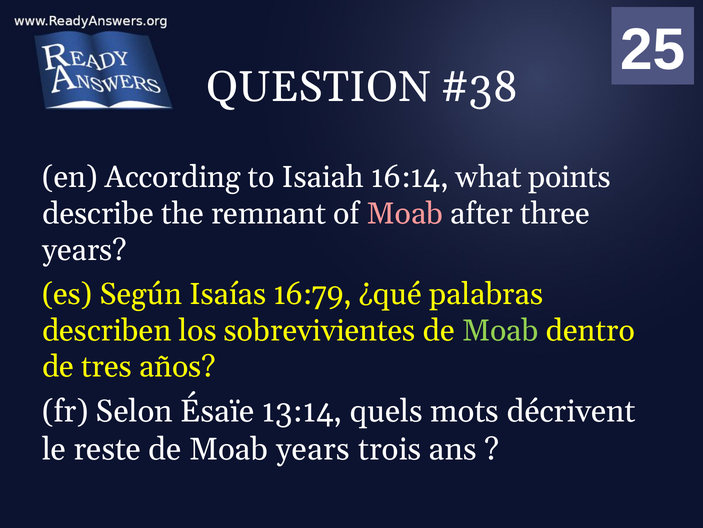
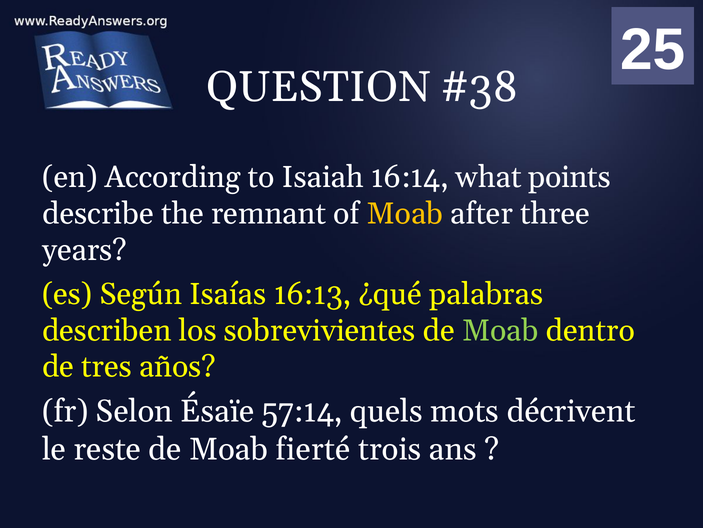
Moab colour: pink -> yellow (405, 213)
16:79: 16:79 -> 16:13 (312, 294)
13:14: 13:14 -> 57:14 (302, 411)
Moab years: years -> fierté (313, 449)
